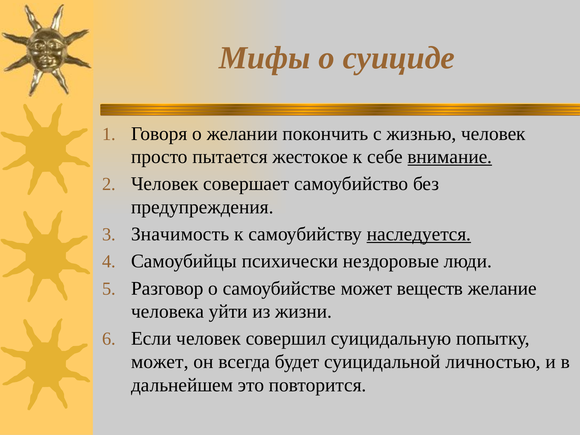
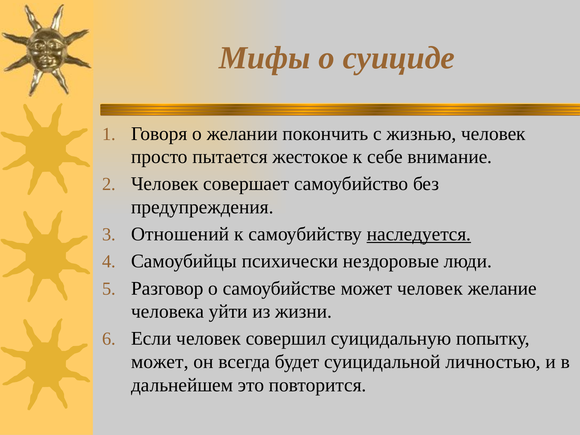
внимание underline: present -> none (450, 157)
Значимость: Значимость -> Отношений (180, 234)
может веществ: веществ -> человек (430, 288)
